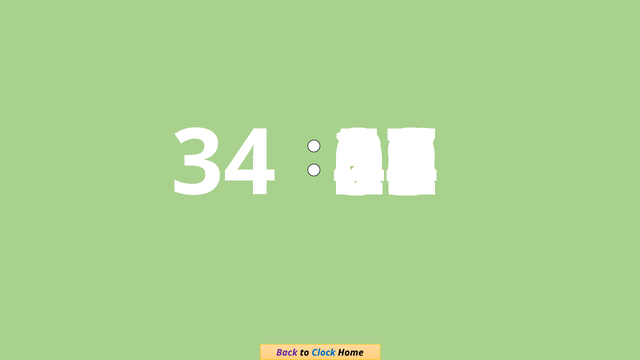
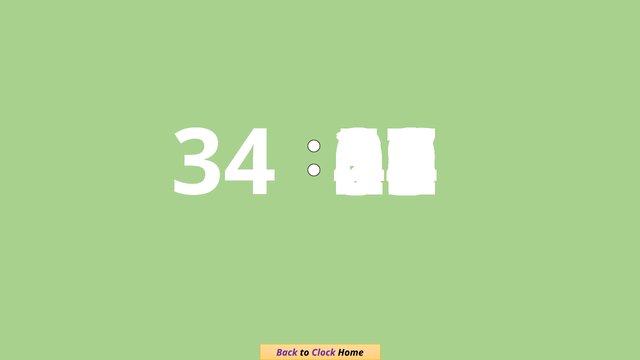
Clock colour: blue -> purple (324, 353)
